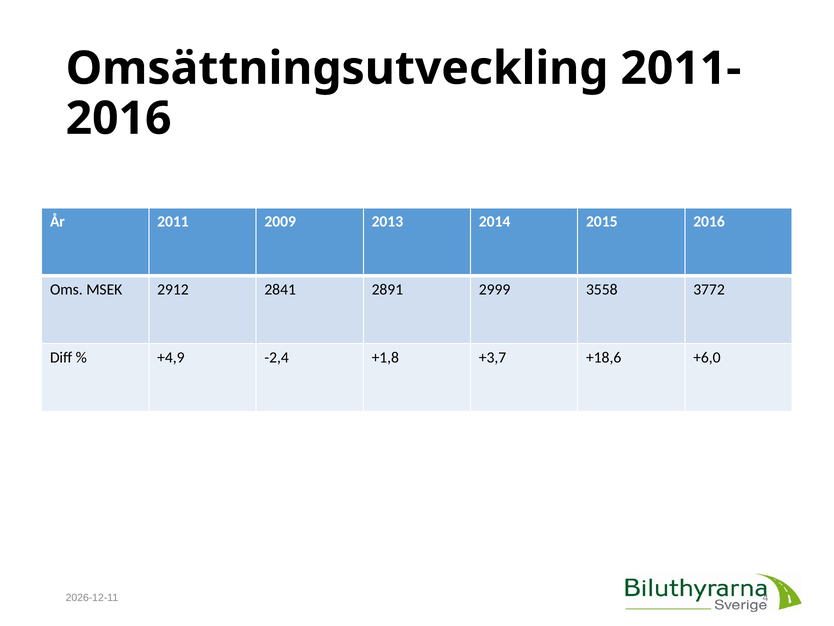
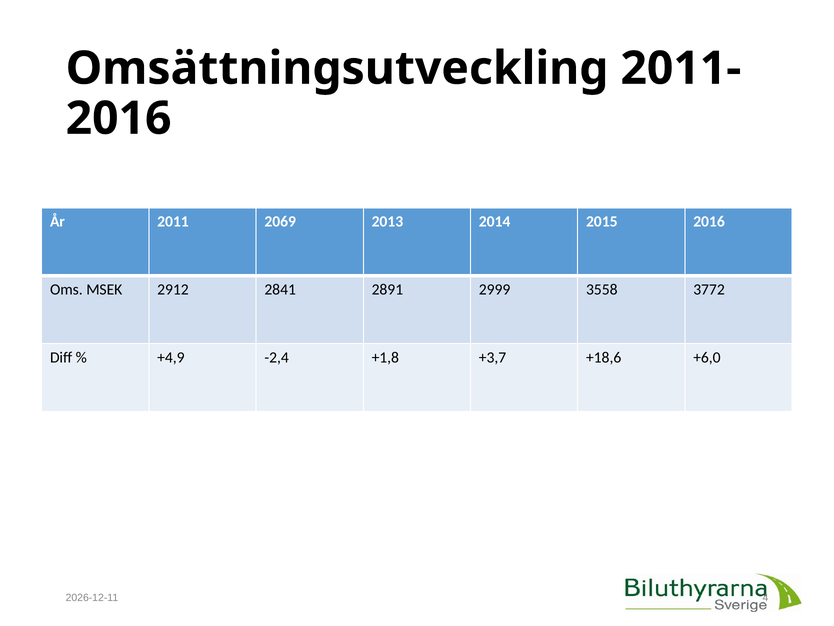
2009: 2009 -> 2069 (280, 222)
